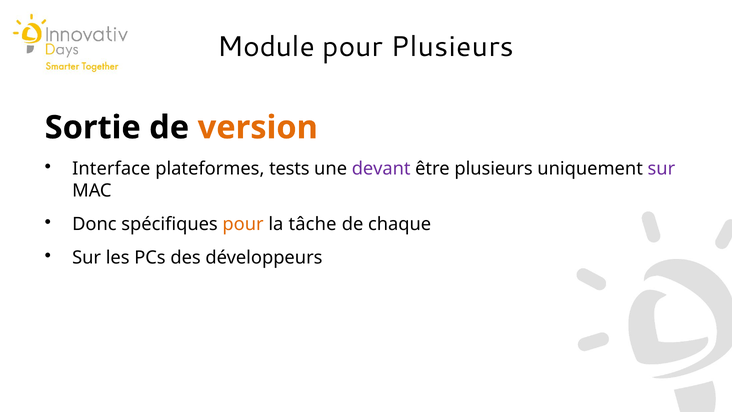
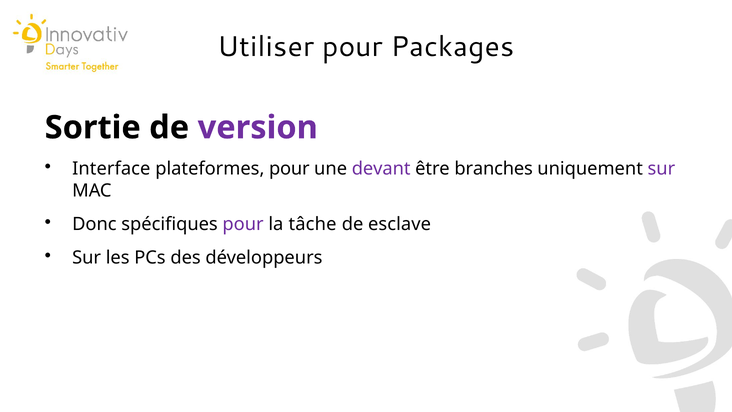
Module: Module -> Utiliser (266, 47)
pour Plusieurs: Plusieurs -> Packages (453, 47)
version colour: orange -> purple (258, 128)
plateformes tests: tests -> pour (289, 169)
être plusieurs: plusieurs -> branches (494, 169)
pour colour: orange -> purple (243, 224)
chaque: chaque -> esclave (400, 224)
